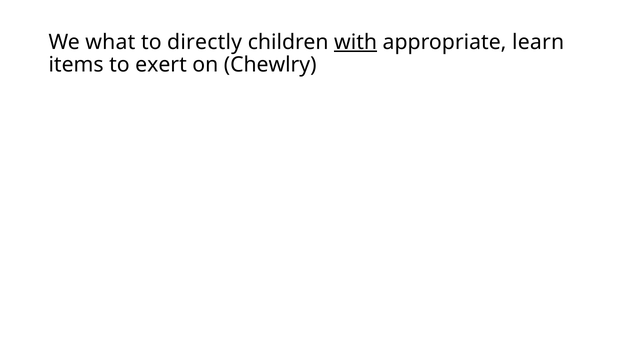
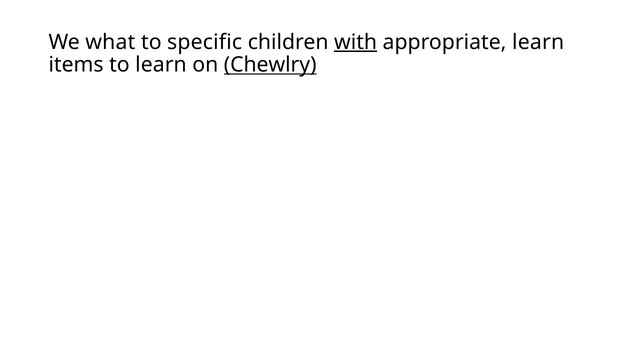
directly: directly -> specific (205, 42)
to exert: exert -> learn (161, 65)
Chewlry underline: none -> present (270, 65)
